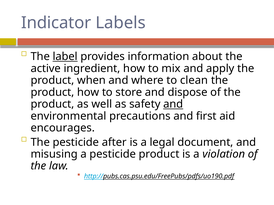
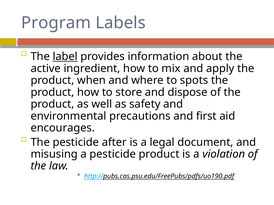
Indicator: Indicator -> Program (56, 23)
clean: clean -> spots (194, 81)
and underline: present -> none (173, 104)
